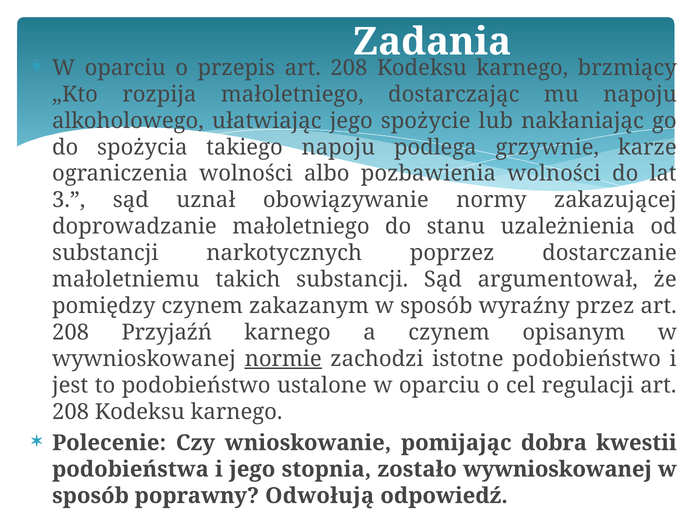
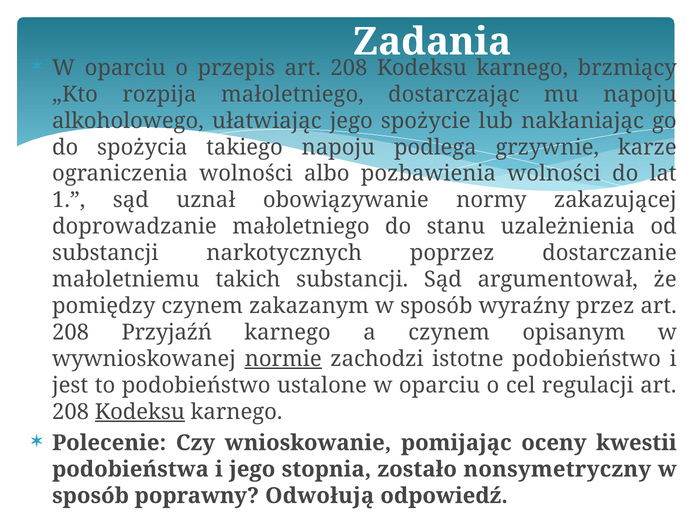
3: 3 -> 1 (69, 200)
Kodeksu underline: none -> present (140, 412)
dobra: dobra -> oceny (554, 443)
zostało wywnioskowanej: wywnioskowanej -> nonsymetryczny (557, 470)
